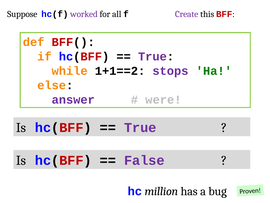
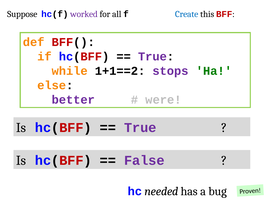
Create colour: purple -> blue (187, 14)
answer: answer -> better (73, 100)
million: million -> needed (161, 191)
